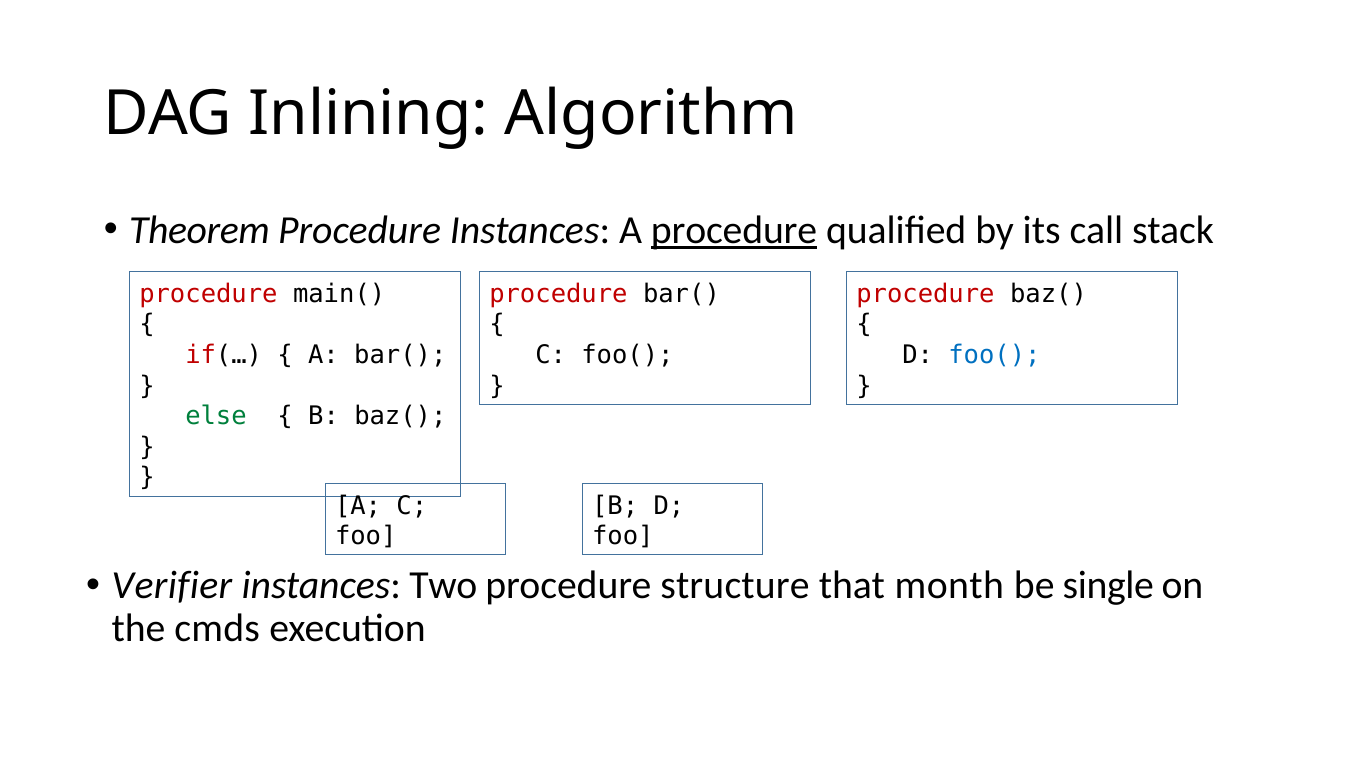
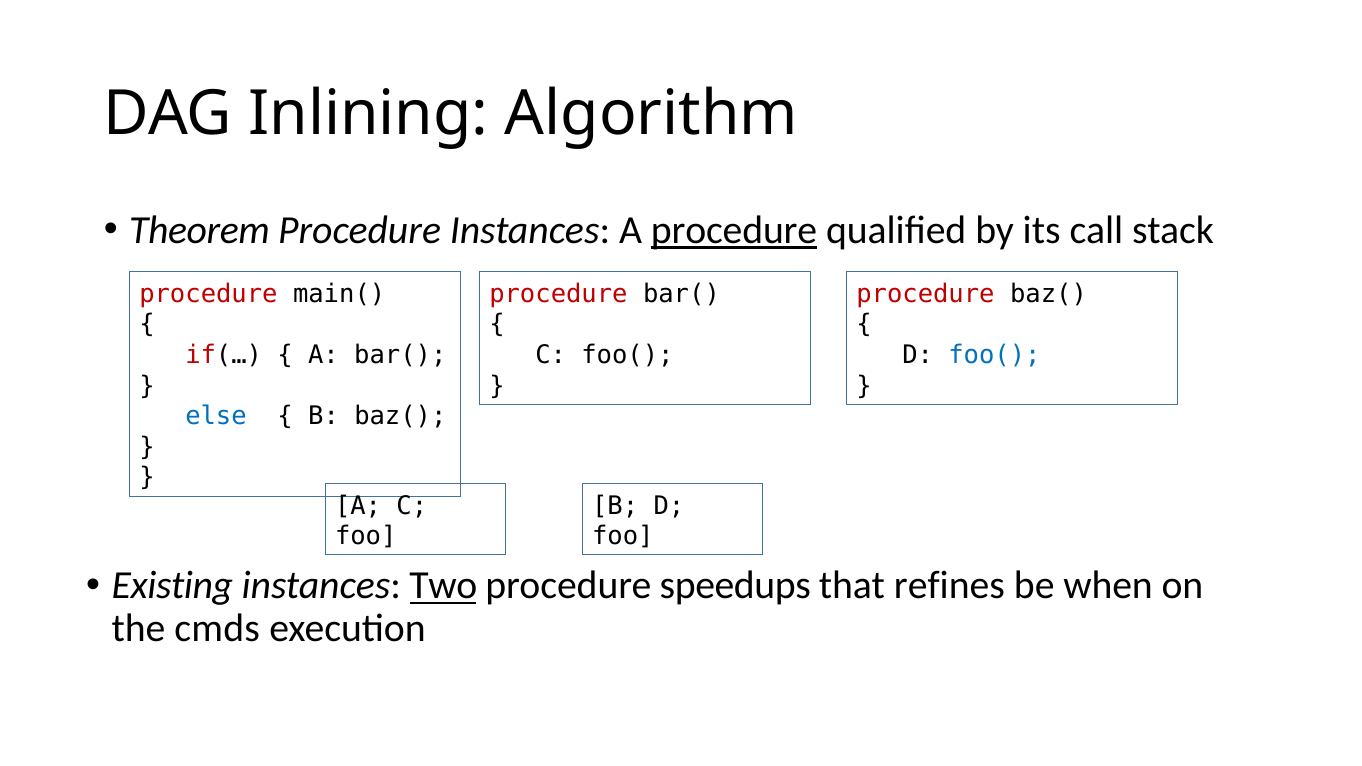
else colour: green -> blue (216, 416)
Verifier: Verifier -> Existing (172, 586)
Two underline: none -> present (443, 586)
structure: structure -> speedups (735, 586)
month: month -> refines (949, 586)
single: single -> when (1108, 586)
